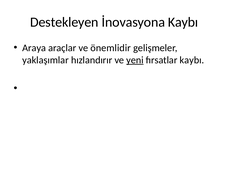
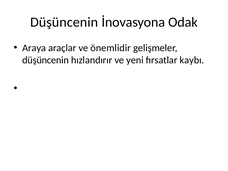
Destekleyen: Destekleyen -> Düşüncenin (64, 22)
İnovasyona Kaybı: Kaybı -> Odak (183, 22)
yaklaşımlar: yaklaşımlar -> düşüncenin (46, 60)
yeni underline: present -> none (135, 60)
